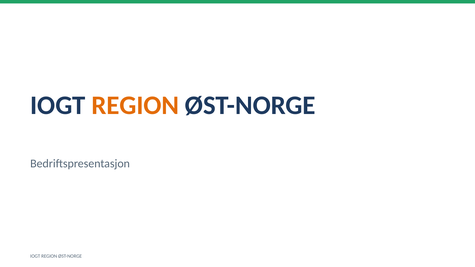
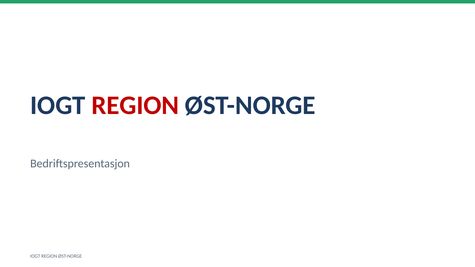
REGION colour: orange -> red (135, 105)
